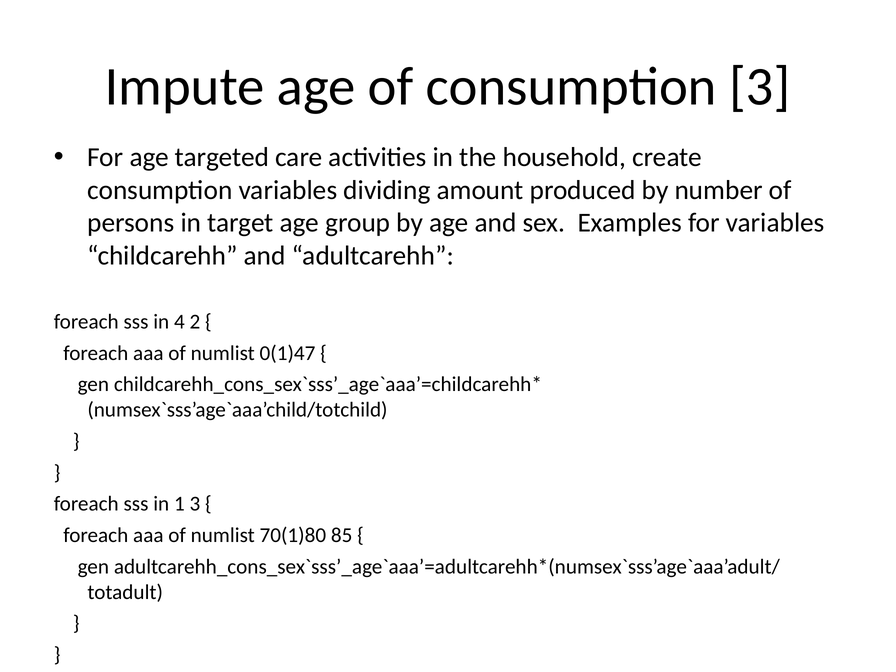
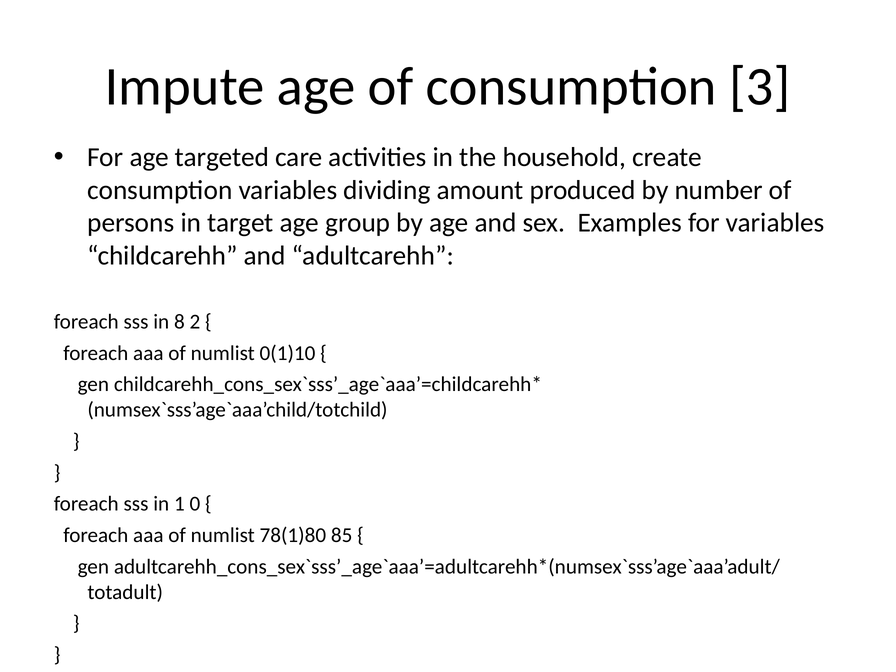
4: 4 -> 8 (179, 322)
0(1)47: 0(1)47 -> 0(1)10 (287, 353)
1 3: 3 -> 0 (195, 504)
70(1)80: 70(1)80 -> 78(1)80 (293, 535)
